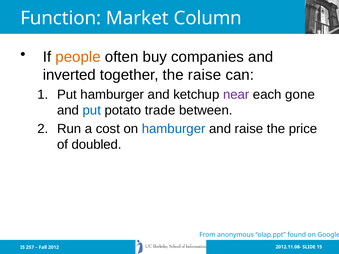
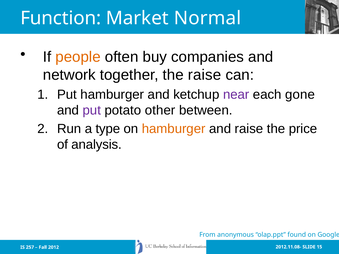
Column: Column -> Normal (208, 18)
inverted: inverted -> network (69, 75)
put colour: blue -> purple (92, 110)
trade: trade -> other (160, 110)
cost: cost -> type (108, 129)
hamburger colour: blue -> orange (174, 129)
doubled: doubled -> analysis (97, 145)
